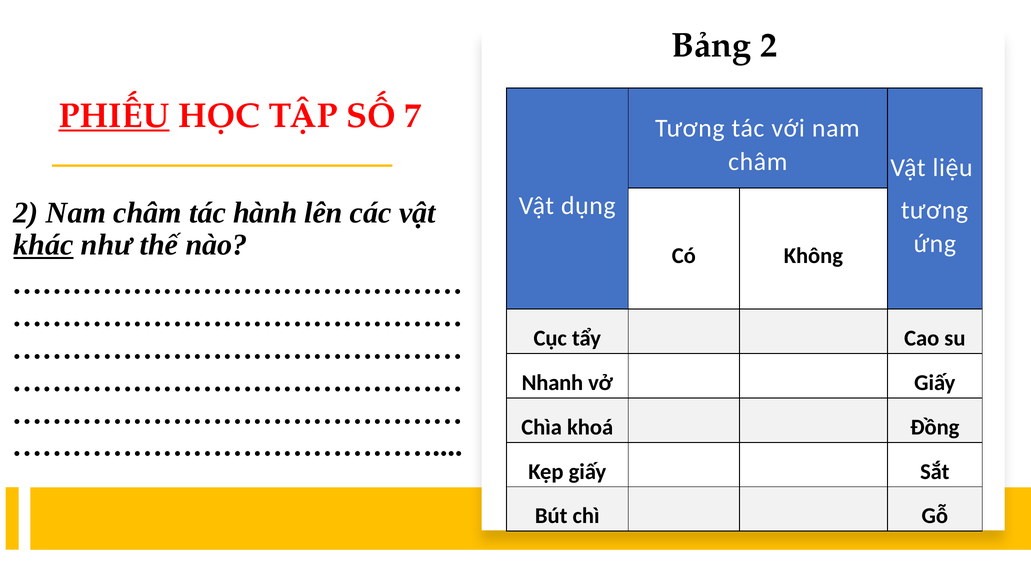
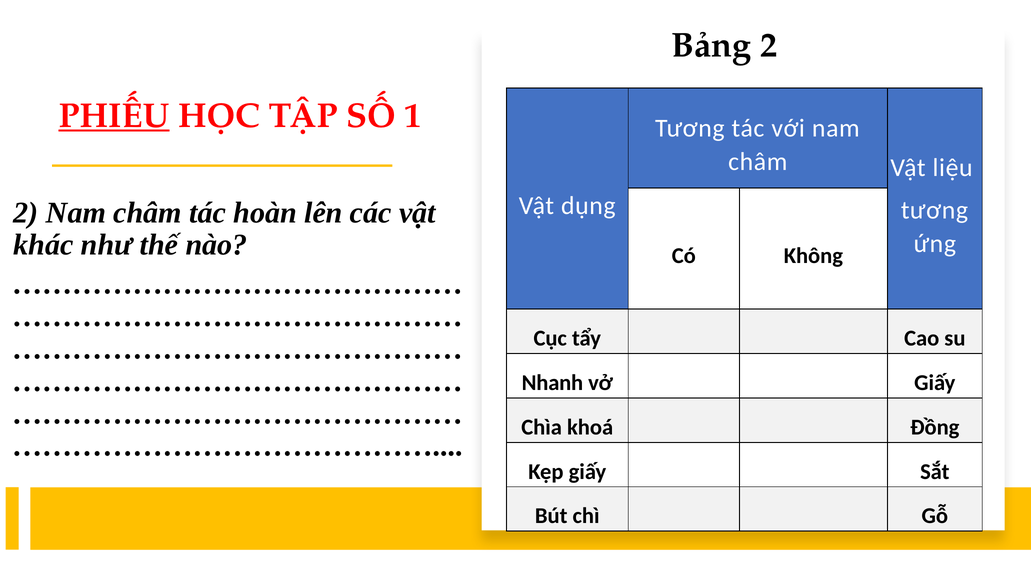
7: 7 -> 1 (413, 116)
hành: hành -> hoàn (265, 213)
khác underline: present -> none (43, 245)
